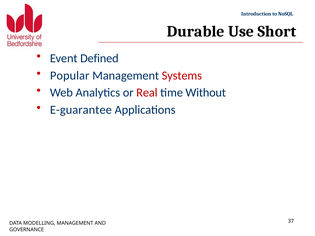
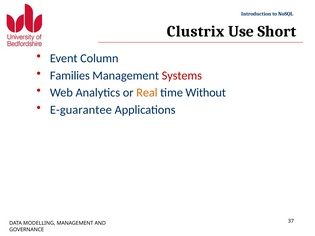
Durable: Durable -> Clustrix (196, 31)
Defined: Defined -> Column (99, 58)
Popular: Popular -> Families (70, 76)
Real colour: red -> orange (147, 93)
